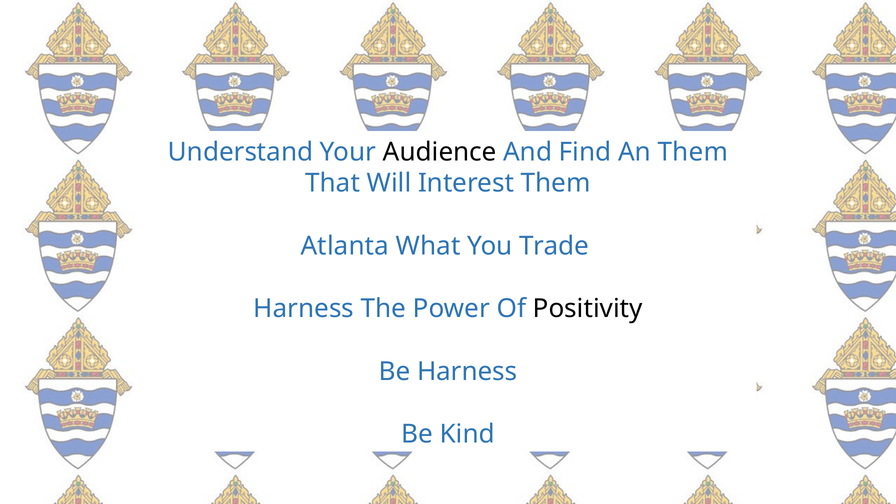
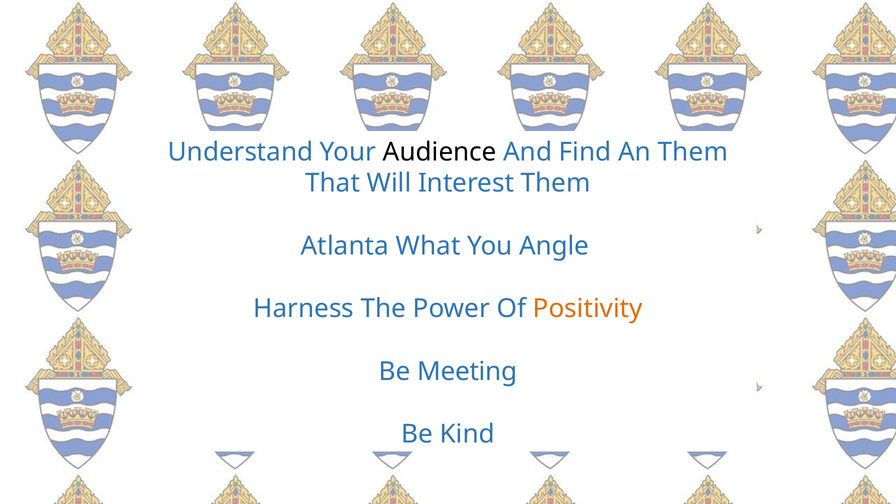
Trade: Trade -> Angle (554, 246)
Positivity colour: black -> orange (588, 309)
Be Harness: Harness -> Meeting (467, 372)
